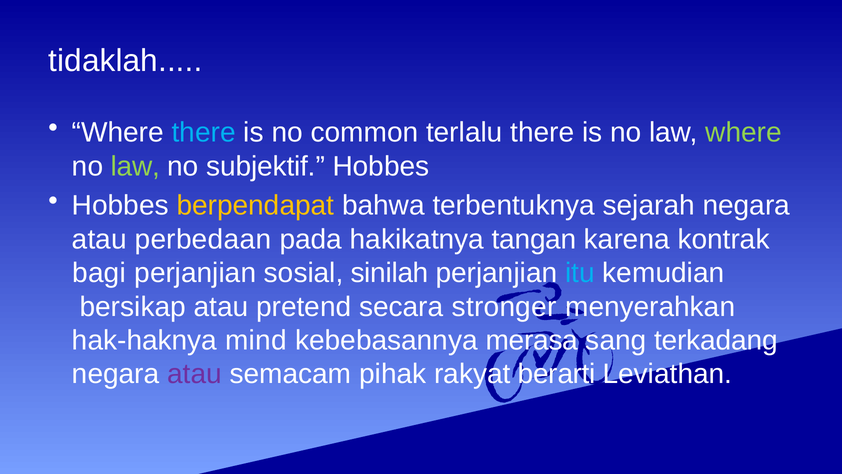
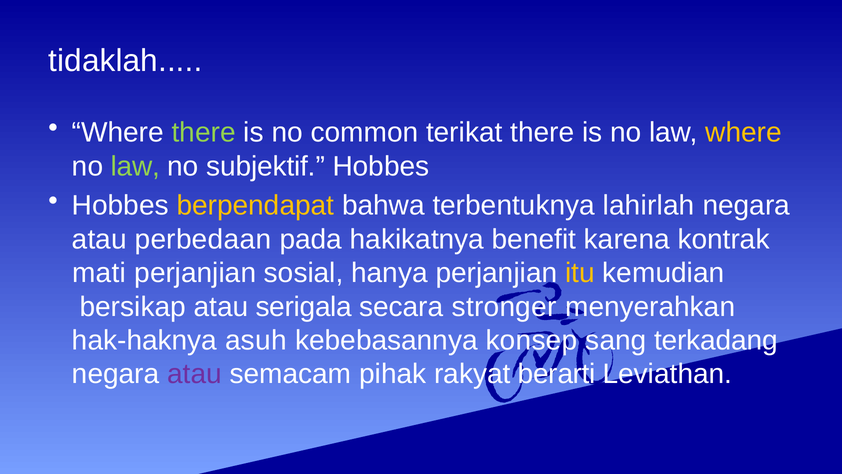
there colour: light blue -> light green (204, 132)
terlalu: terlalu -> terikat (464, 132)
where colour: light green -> yellow (744, 132)
sejarah: sejarah -> lahirlah (649, 205)
tangan: tangan -> benefit (534, 239)
bagi: bagi -> mati (99, 273)
sinilah: sinilah -> hanya (389, 273)
itu colour: light blue -> yellow (580, 273)
pretend: pretend -> serigala (304, 306)
mind: mind -> asuh (256, 340)
merasa: merasa -> konsep (531, 340)
